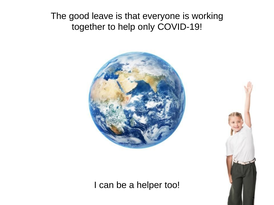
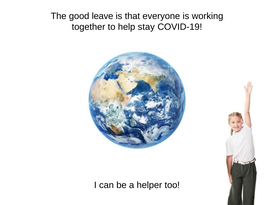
only: only -> stay (146, 27)
